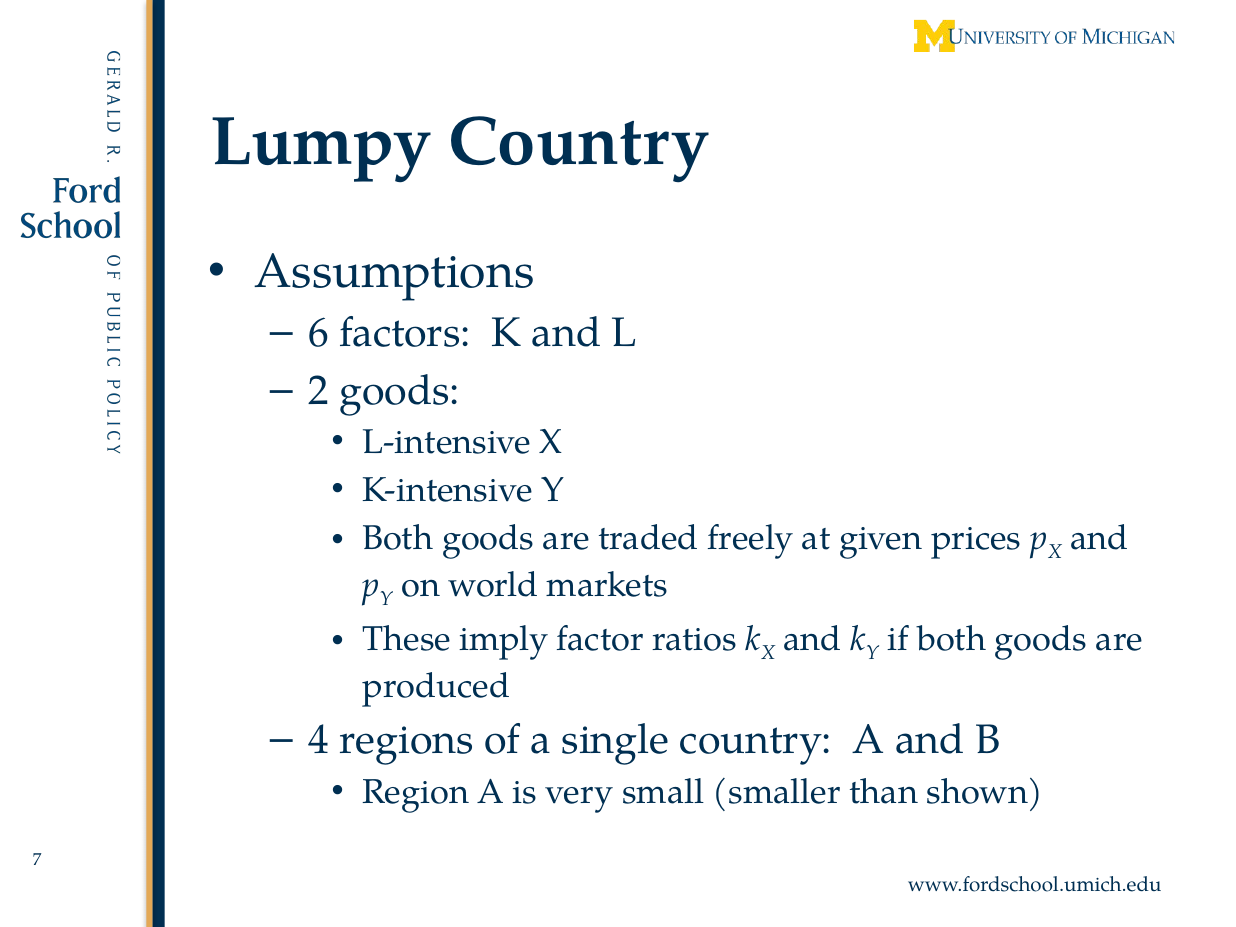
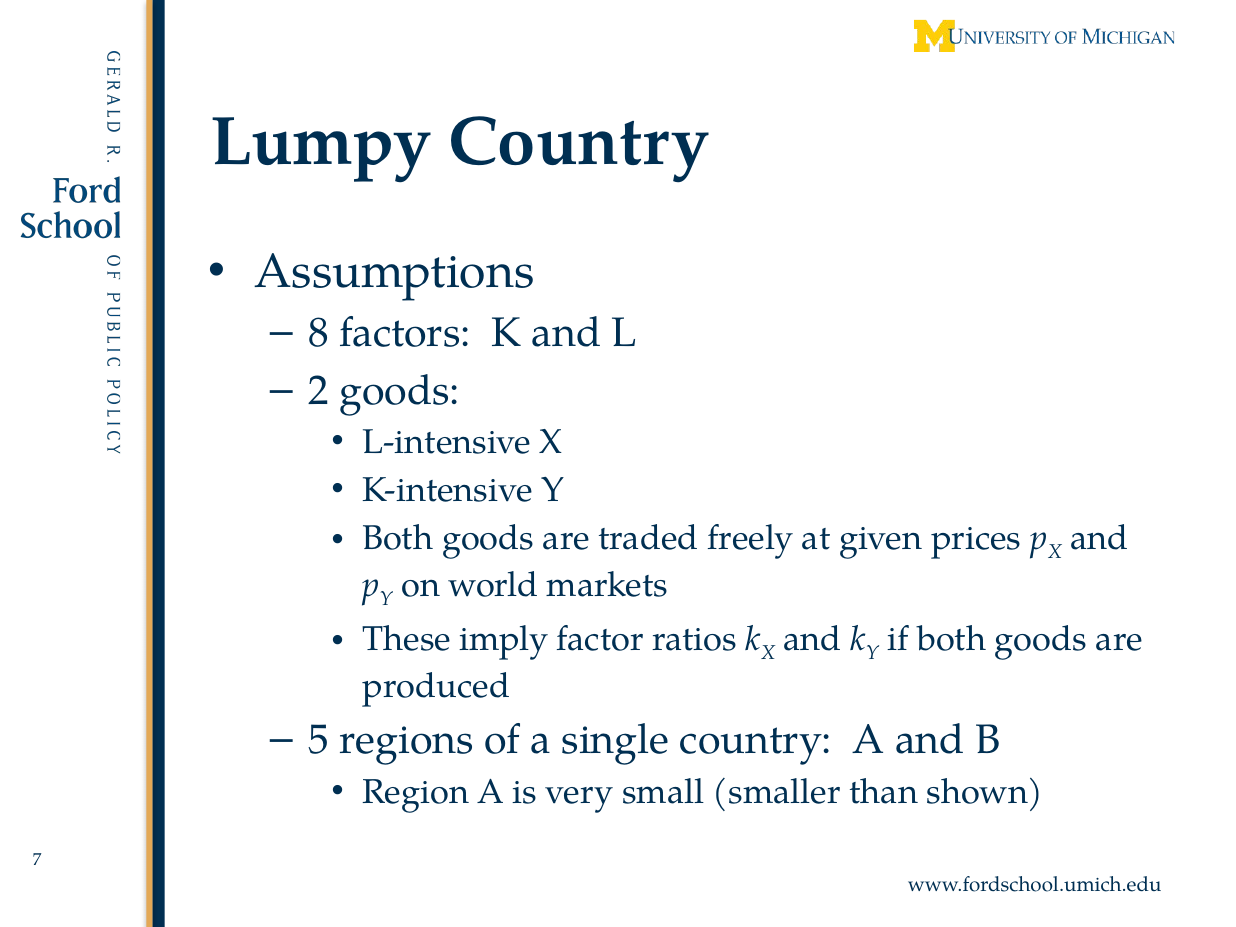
6: 6 -> 8 (319, 333)
4: 4 -> 5 (319, 740)
